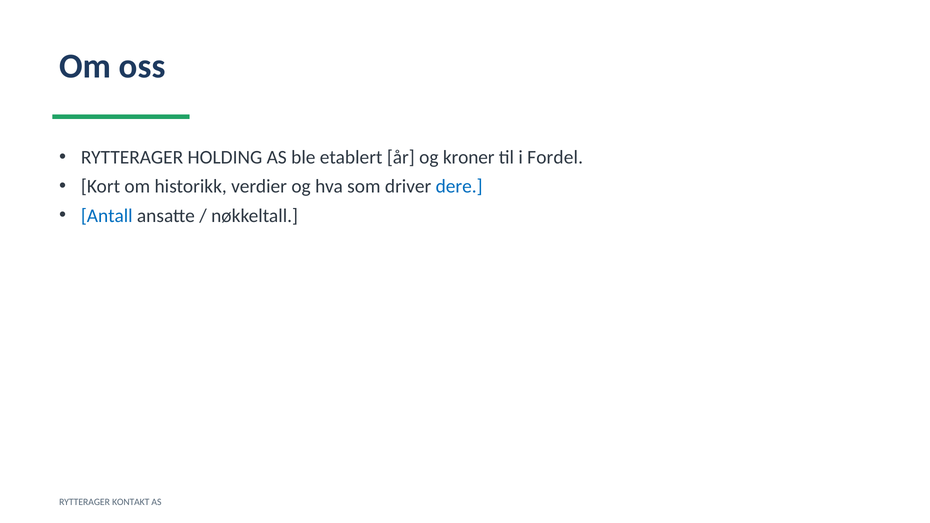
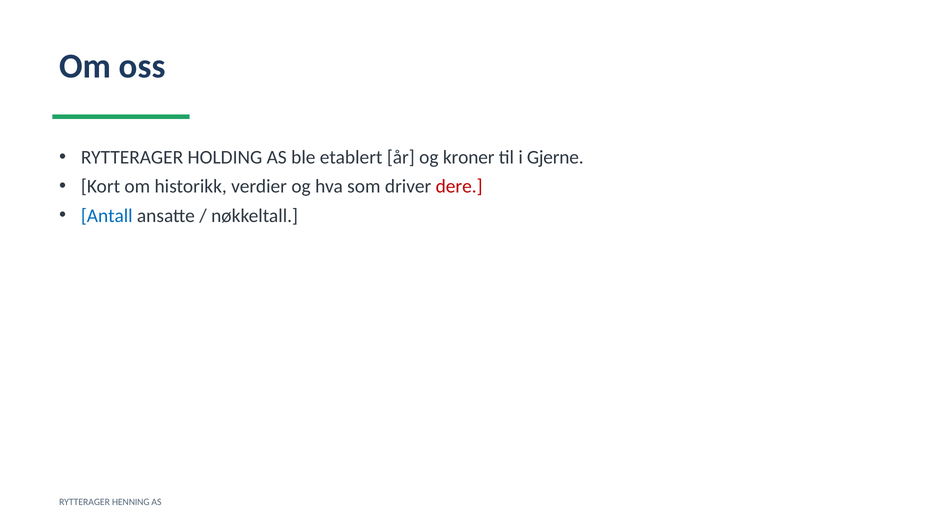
Fordel: Fordel -> Gjerne (555, 158)
dere colour: blue -> red (459, 187)
KONTAKT: KONTAKT -> HENNING (131, 502)
